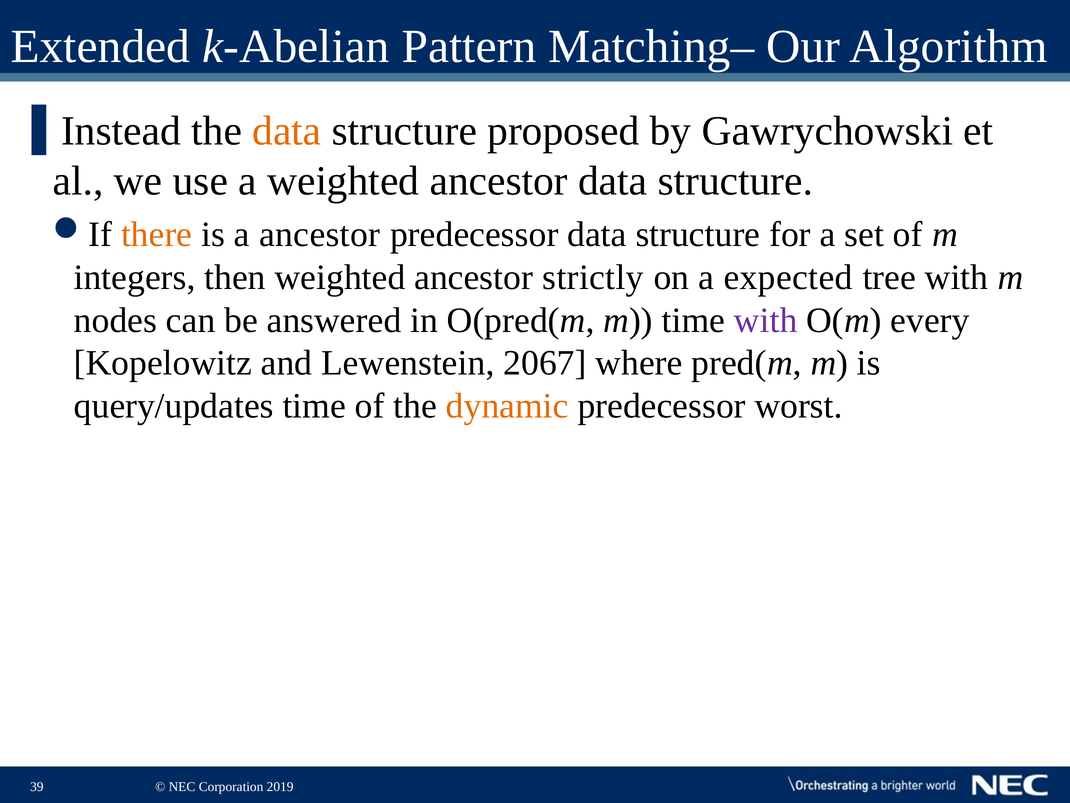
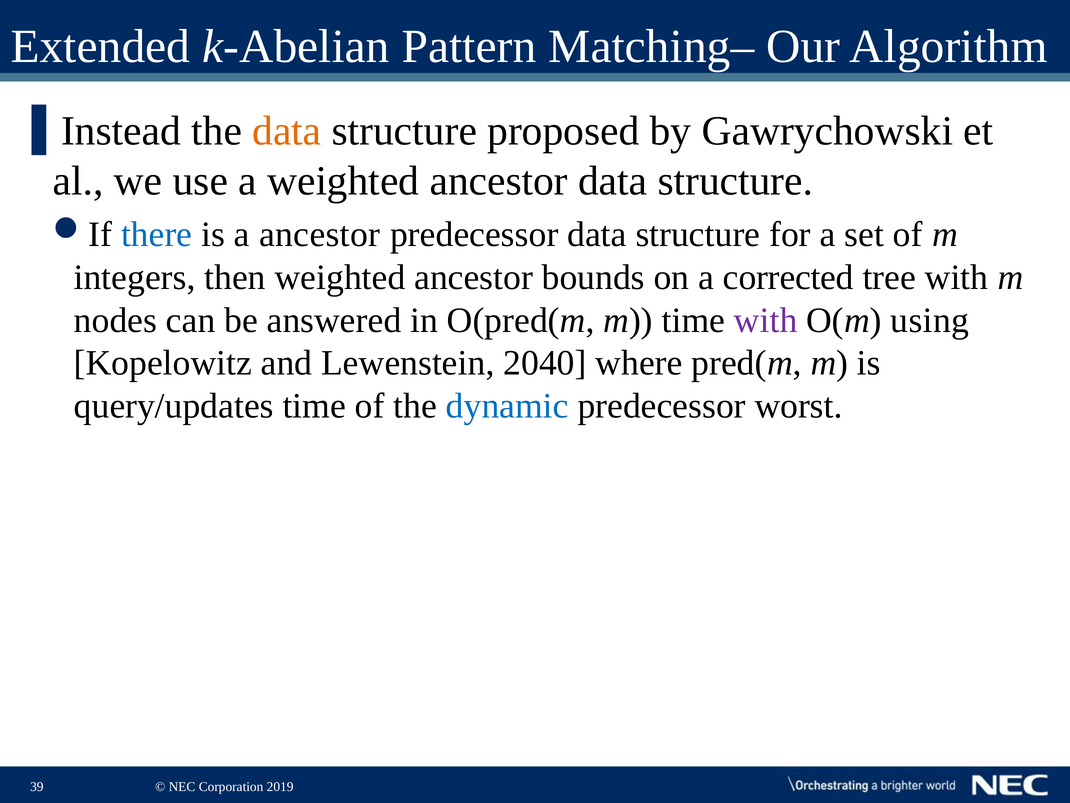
there colour: orange -> blue (157, 234)
strictly: strictly -> bounds (593, 277)
expected: expected -> corrected (788, 277)
every: every -> using (930, 320)
2067: 2067 -> 2040 (545, 363)
dynamic colour: orange -> blue (507, 406)
